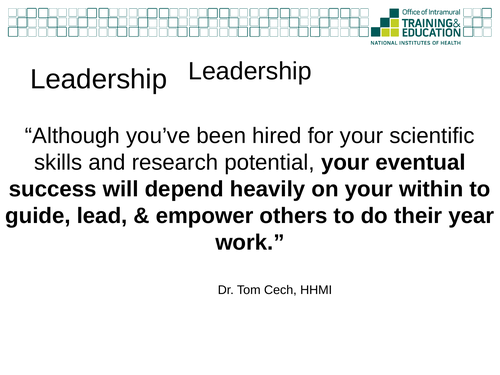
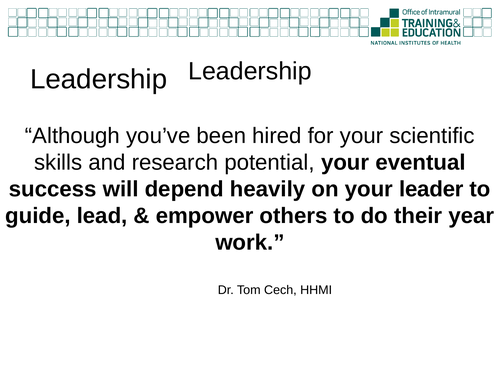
within: within -> leader (431, 189)
